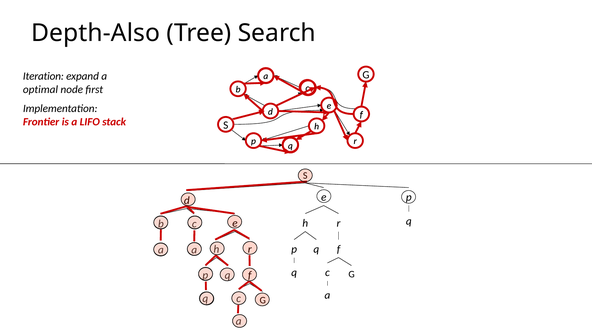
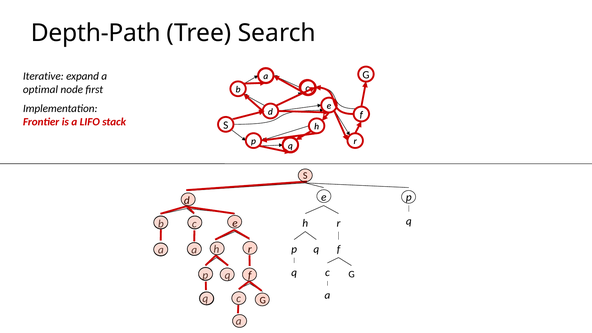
Depth-Also: Depth-Also -> Depth-Path (96, 33)
Iteration: Iteration -> Iterative (43, 76)
